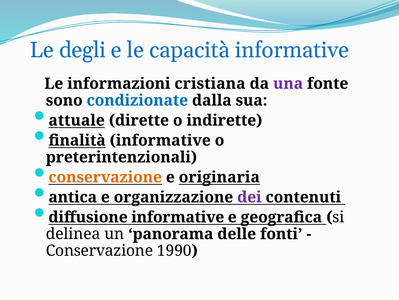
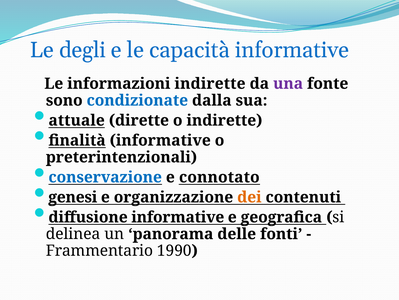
informazioni cristiana: cristiana -> indirette (210, 83)
conservazione colour: orange -> blue (105, 177)
originaria: originaria -> connotato (219, 177)
antica: antica -> genesi (73, 197)
dei colour: purple -> orange (249, 197)
Conservazione: Conservazione -> Frammentario (99, 250)
